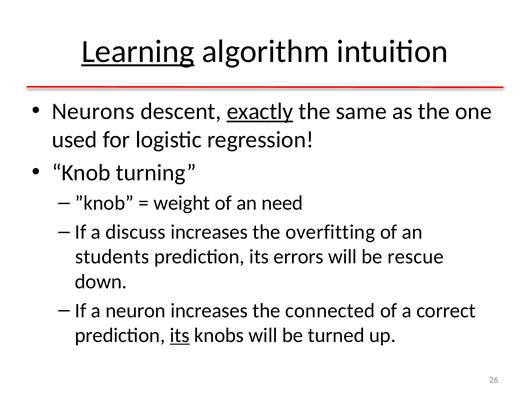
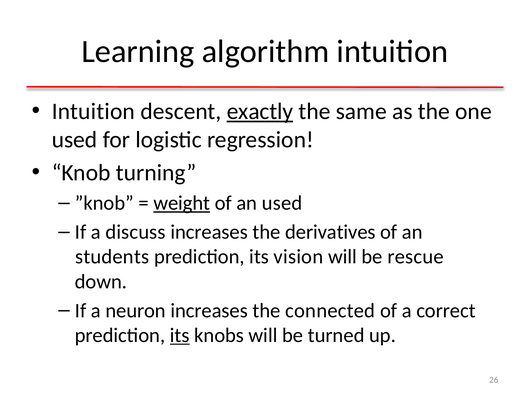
Learning underline: present -> none (138, 51)
Neurons: Neurons -> Intuition (93, 111)
weight underline: none -> present (182, 203)
an need: need -> used (282, 203)
overfitting: overfitting -> derivatives (330, 232)
errors: errors -> vision (298, 257)
